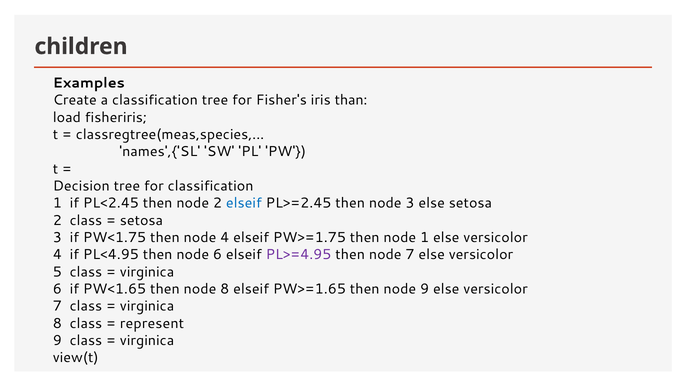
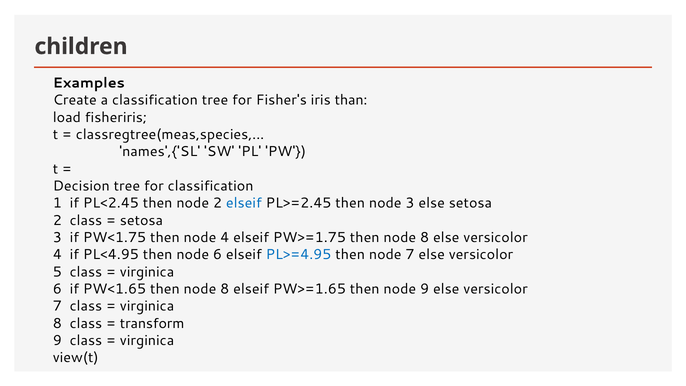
PW>=1.75 then node 1: 1 -> 8 (425, 237)
PL>=4.95 colour: purple -> blue (299, 255)
represent: represent -> transform (152, 323)
